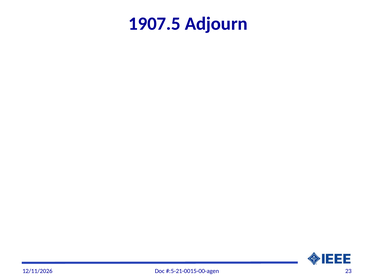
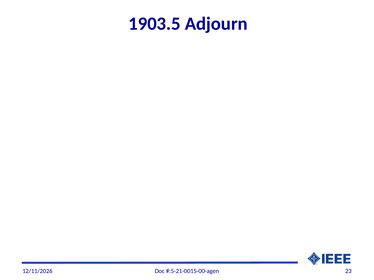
1907.5: 1907.5 -> 1903.5 (155, 24)
